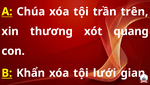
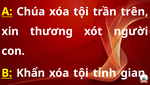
quang: quang -> người (131, 31)
lưới: lưới -> tỉnh (105, 73)
